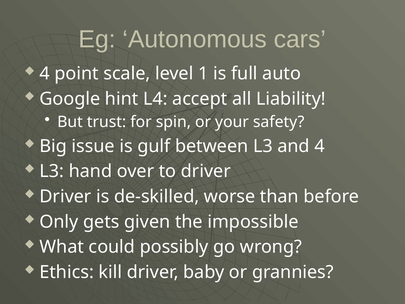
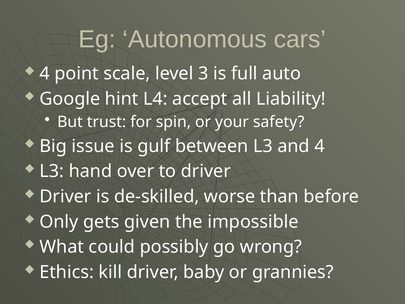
1: 1 -> 3 (203, 73)
